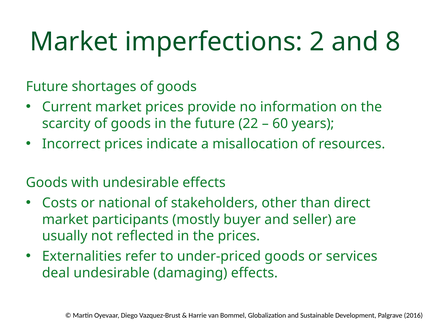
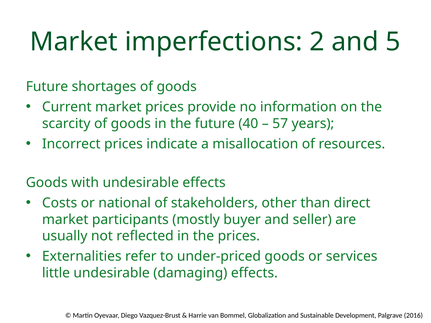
8: 8 -> 5 (393, 42)
22: 22 -> 40 (248, 124)
60: 60 -> 57 (280, 124)
deal: deal -> little (56, 273)
